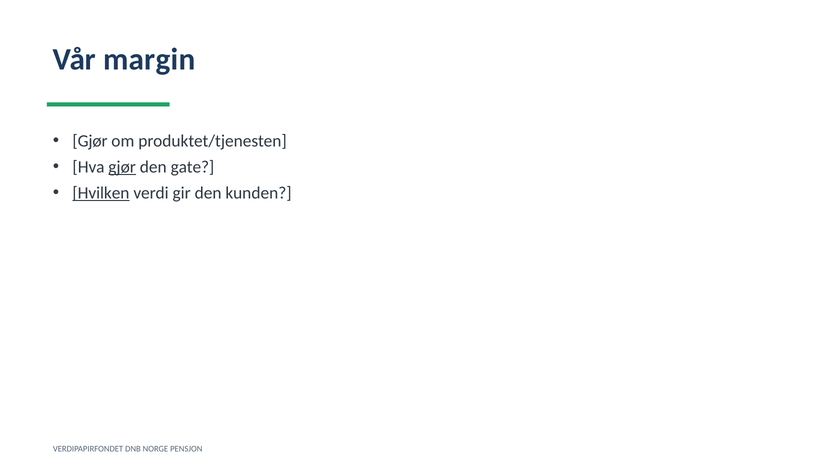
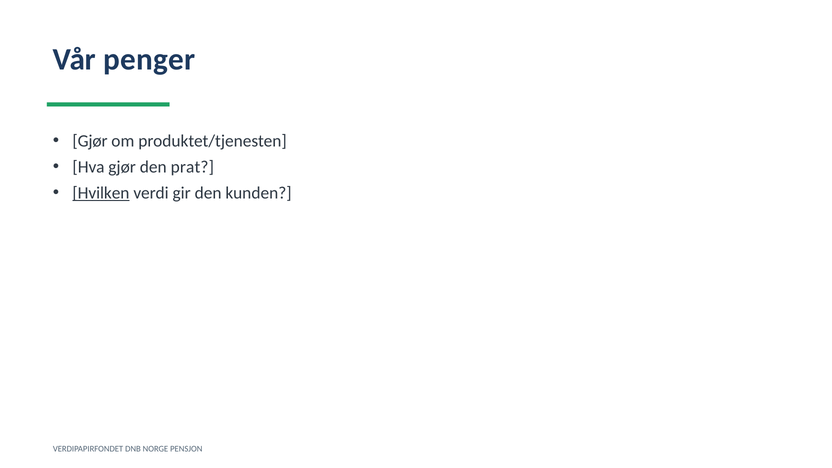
margin: margin -> penger (149, 59)
gjør underline: present -> none (122, 167)
gate: gate -> prat (192, 167)
